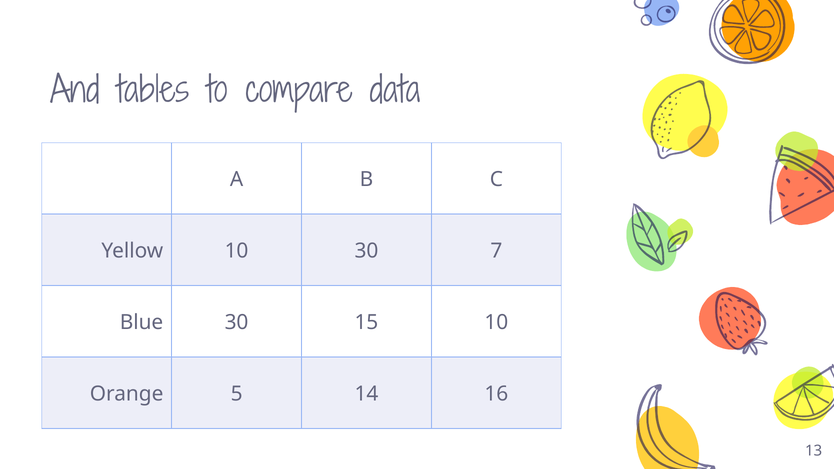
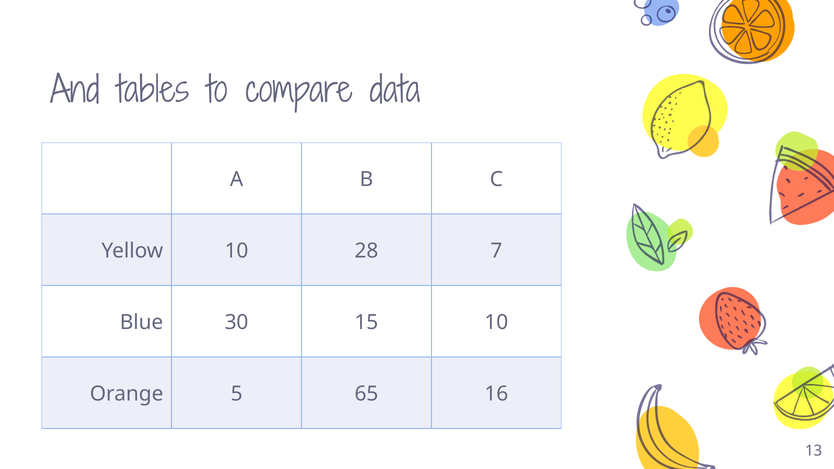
10 30: 30 -> 28 (366, 251)
14: 14 -> 65 (366, 394)
